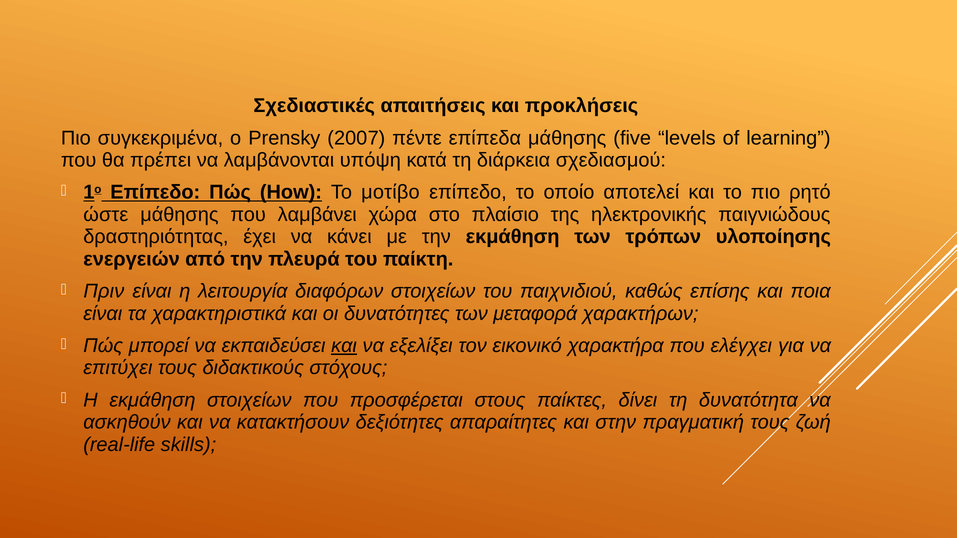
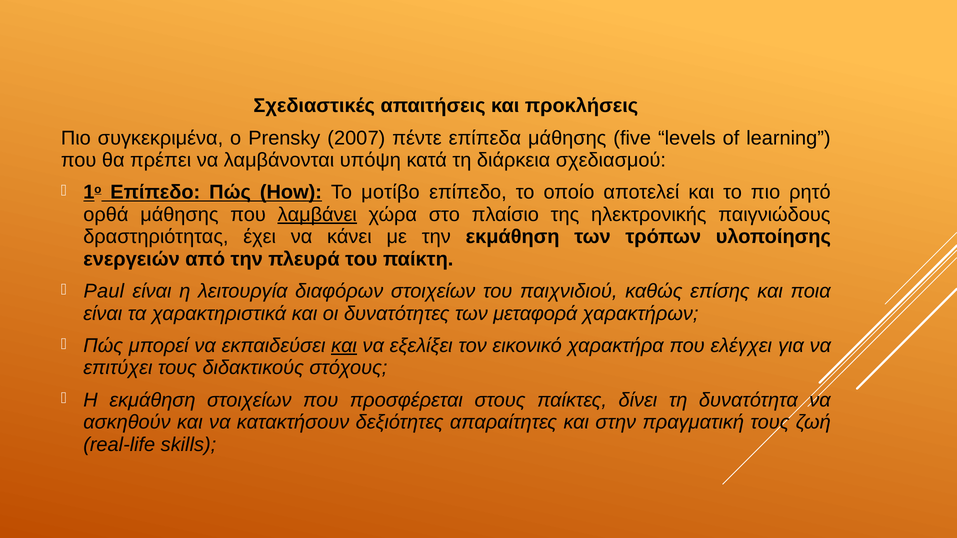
ώστε: ώστε -> ορθά (106, 215)
λαμβάνει underline: none -> present (317, 215)
Πριν: Πριν -> Paul (104, 291)
